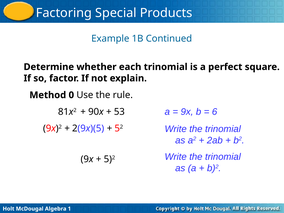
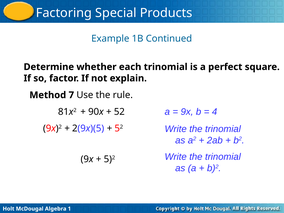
0: 0 -> 7 (71, 95)
53: 53 -> 52 (119, 112)
6: 6 -> 4 (215, 112)
